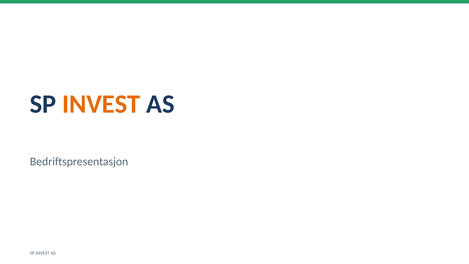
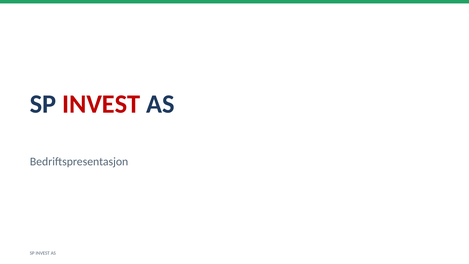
INVEST colour: orange -> red (101, 104)
